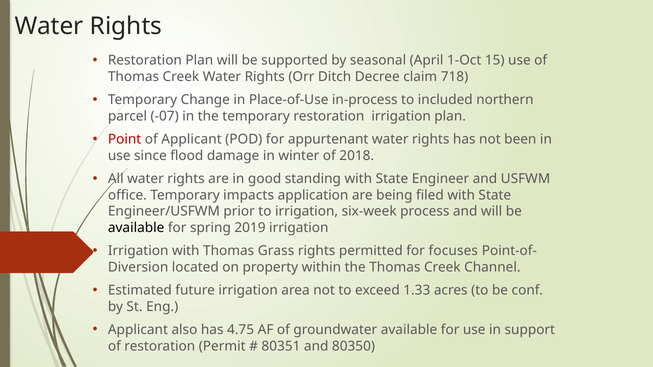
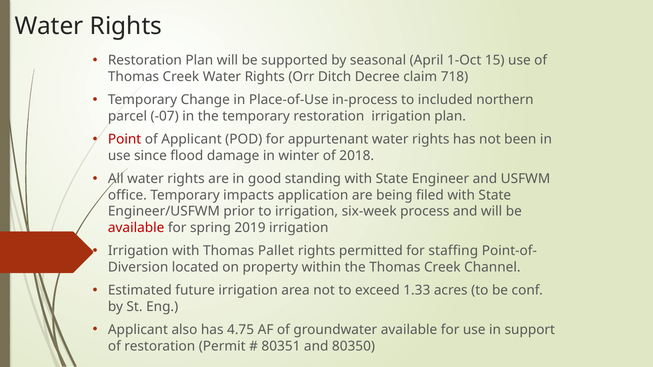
available colour: black -> red (136, 228)
Grass: Grass -> Pallet (276, 251)
focuses: focuses -> staffing (453, 251)
